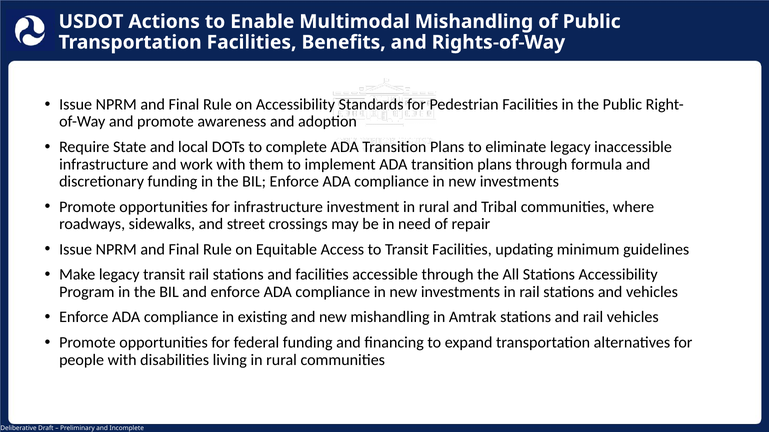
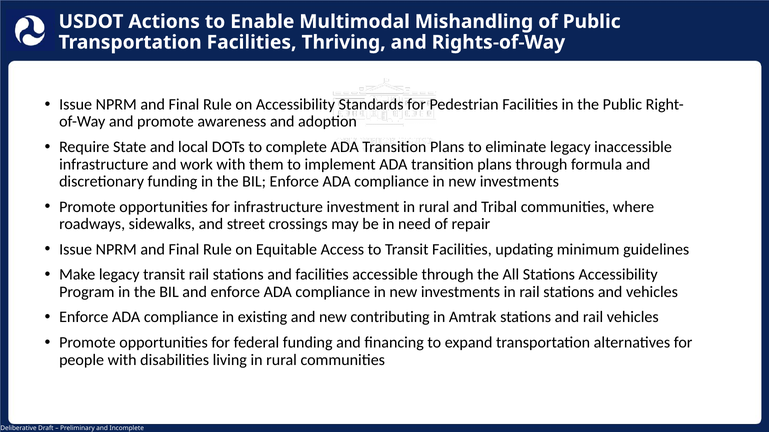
Benefits: Benefits -> Thriving (344, 42)
new mishandling: mishandling -> contributing (390, 318)
